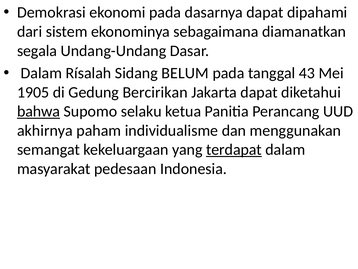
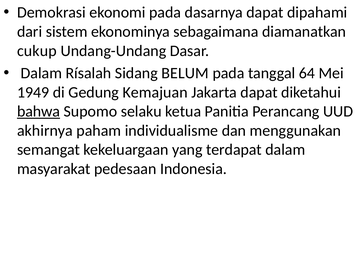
segala: segala -> cukup (37, 51)
43: 43 -> 64 (307, 73)
1905: 1905 -> 1949 (33, 92)
Bercirikan: Bercirikan -> Kemajuan (155, 92)
terdapat underline: present -> none (234, 149)
